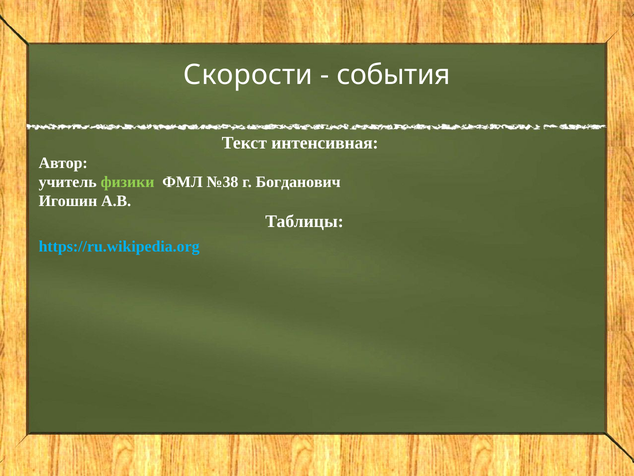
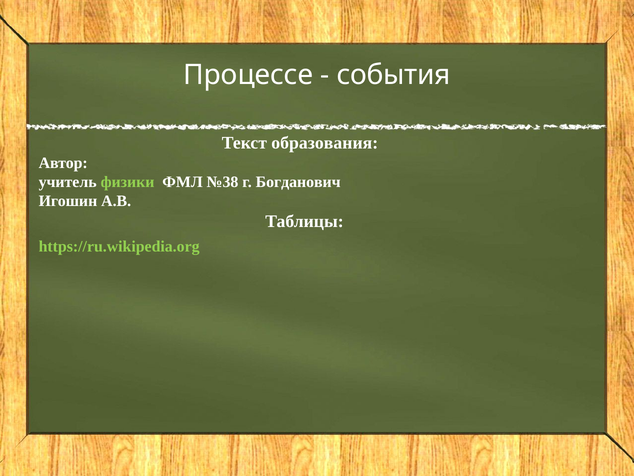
Скорости: Скорости -> Процессе (248, 75)
интенсивная: интенсивная -> образования (325, 143)
https://ru.wikipedia.org colour: light blue -> light green (119, 246)
